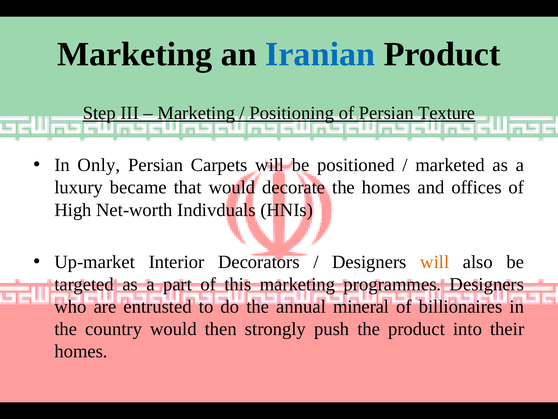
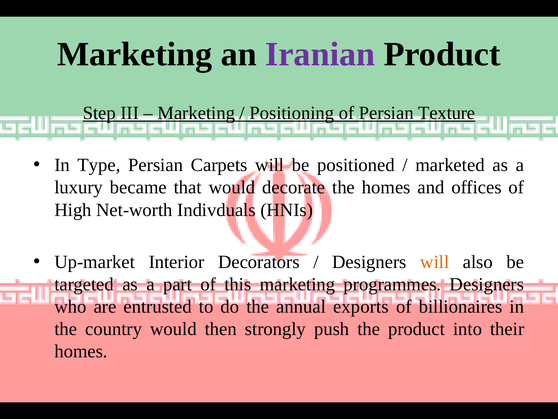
Iranian colour: blue -> purple (320, 54)
Only: Only -> Type (99, 165)
mineral: mineral -> exports (361, 306)
